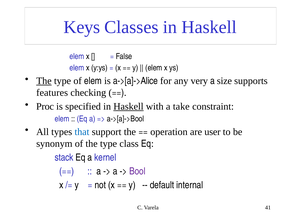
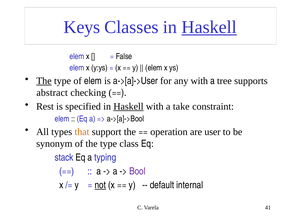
Haskell underline: none -> present (209, 27)
a->[a]->Alice: a->[a]->Alice -> a->[a]->User (135, 81)
any very: very -> with (199, 81)
size: size -> tree (224, 81)
features: features -> abstract (52, 93)
Proc: Proc -> Rest (45, 106)
that colour: blue -> orange (82, 132)
kernel: kernel -> typing (105, 157)
not underline: none -> present (100, 185)
